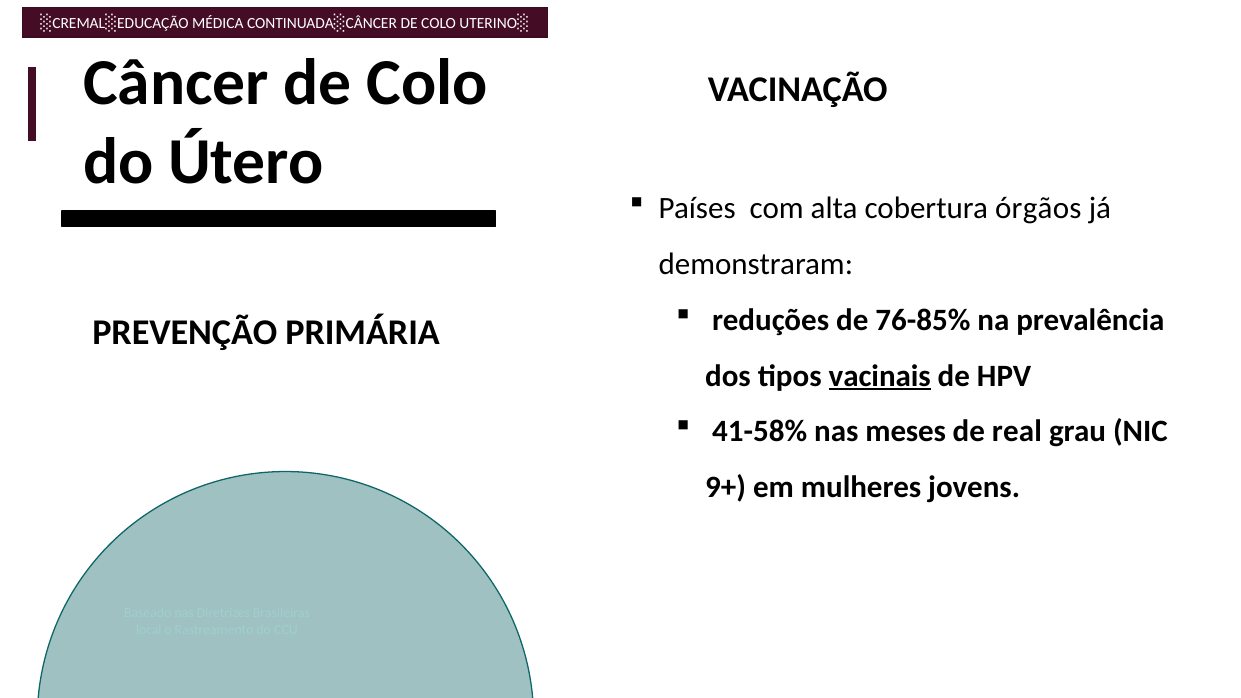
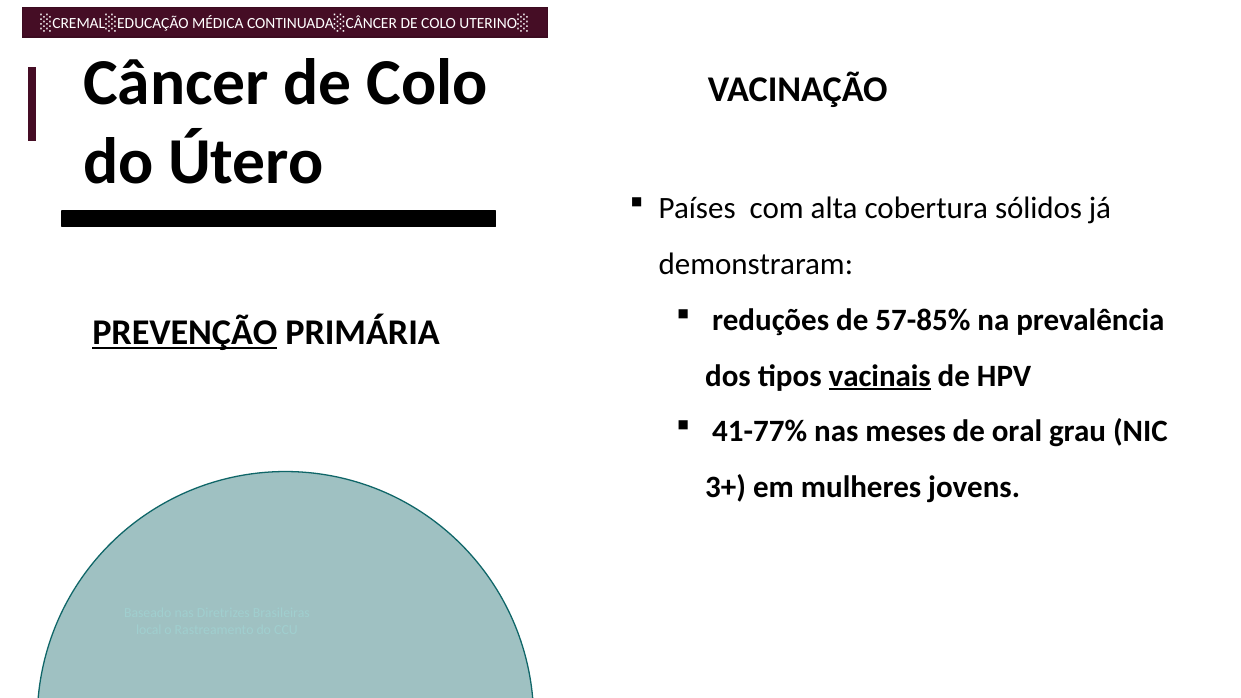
órgãos: órgãos -> sólidos (1038, 208)
76-85%: 76-85% -> 57-85% (923, 320)
PREVENÇÃO underline: none -> present (185, 332)
41-58%: 41-58% -> 41-77% (760, 432)
real: real -> oral (1017, 432)
9+: 9+ -> 3+ (726, 488)
